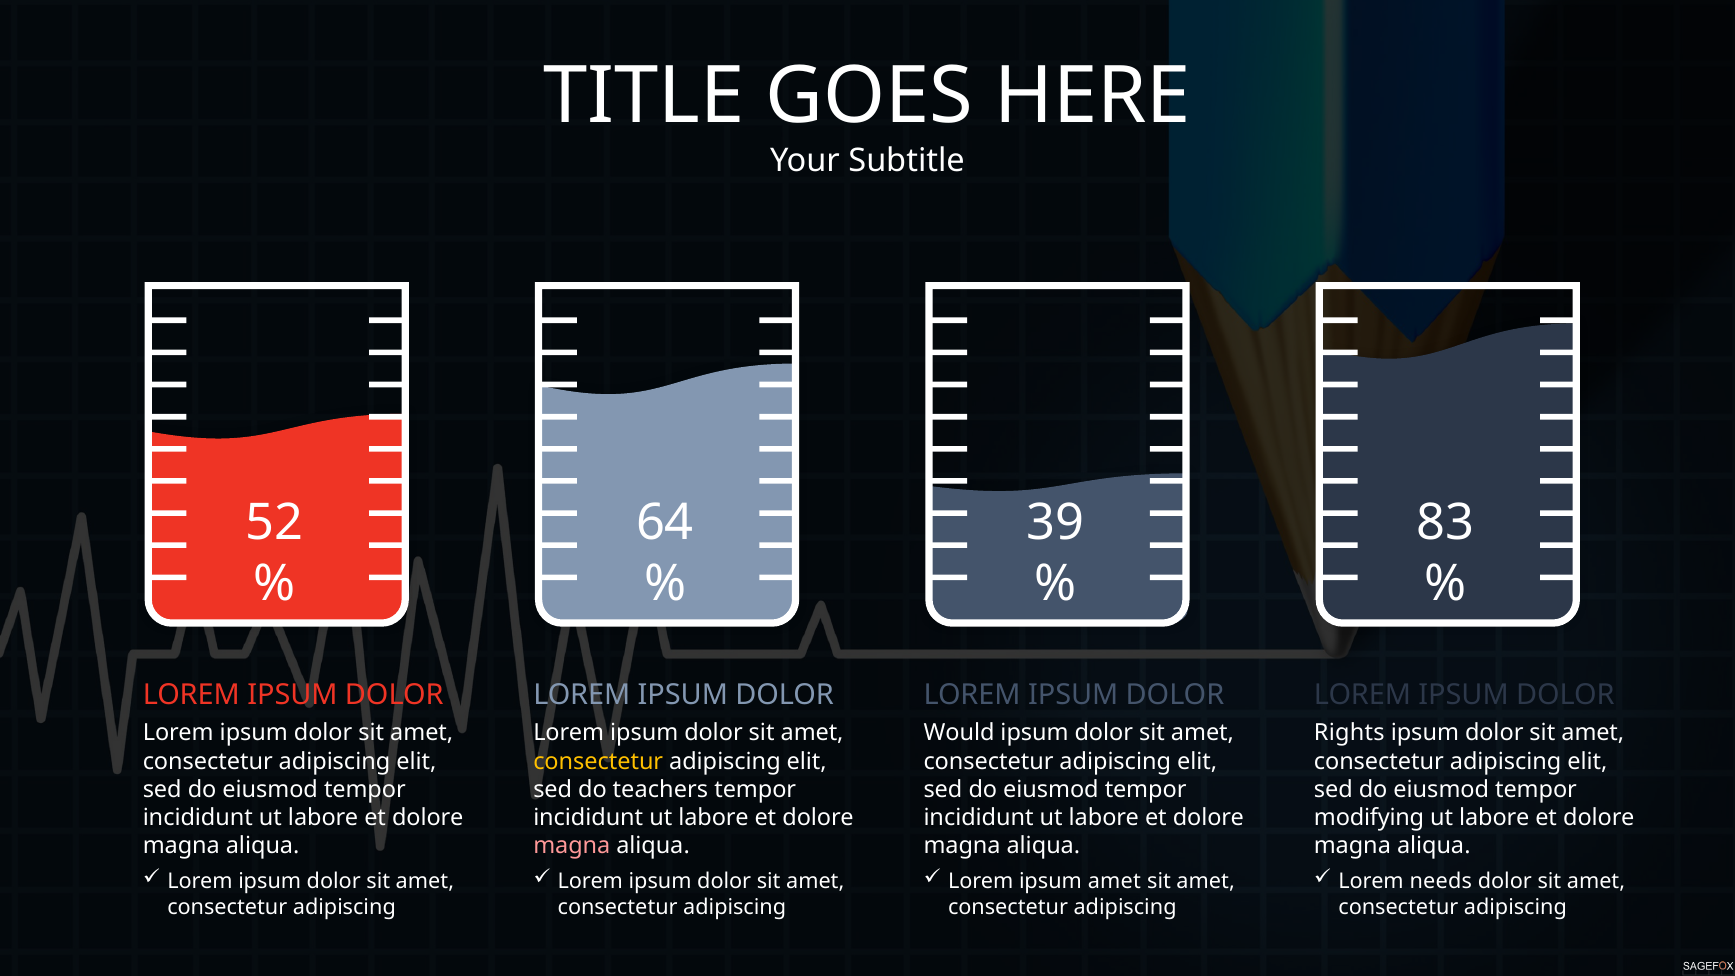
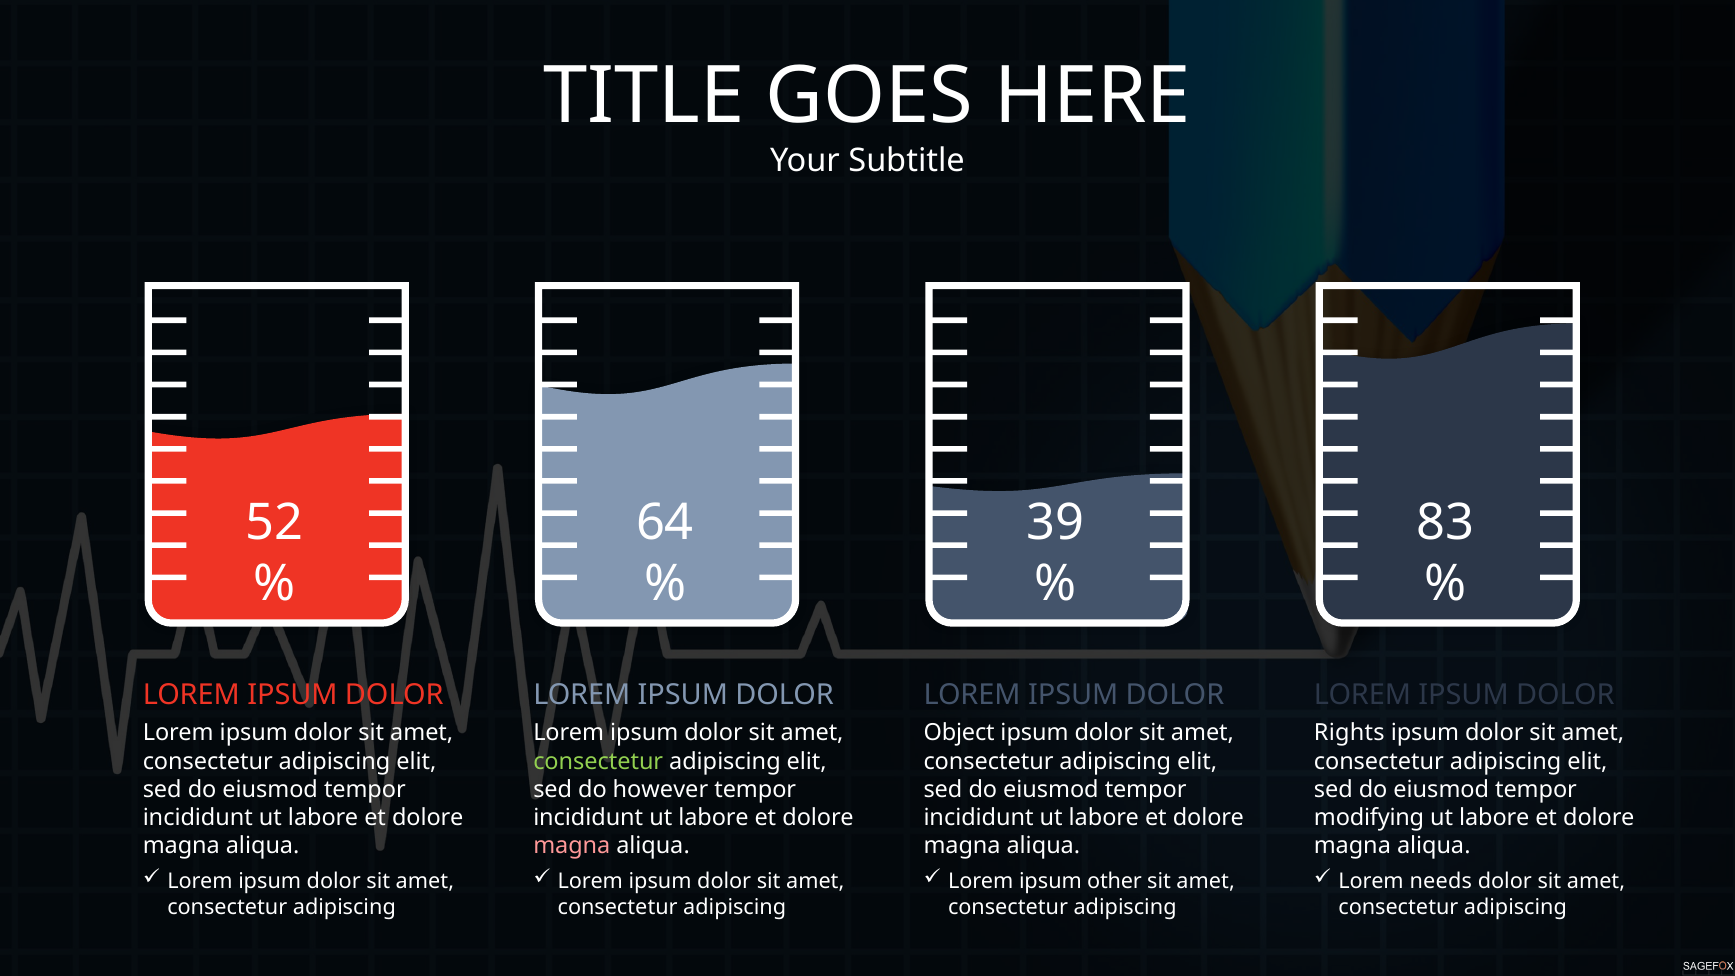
Would: Would -> Object (959, 733)
consectetur colour: yellow -> light green (598, 761)
teachers: teachers -> however (660, 790)
ipsum amet: amet -> other (1115, 882)
